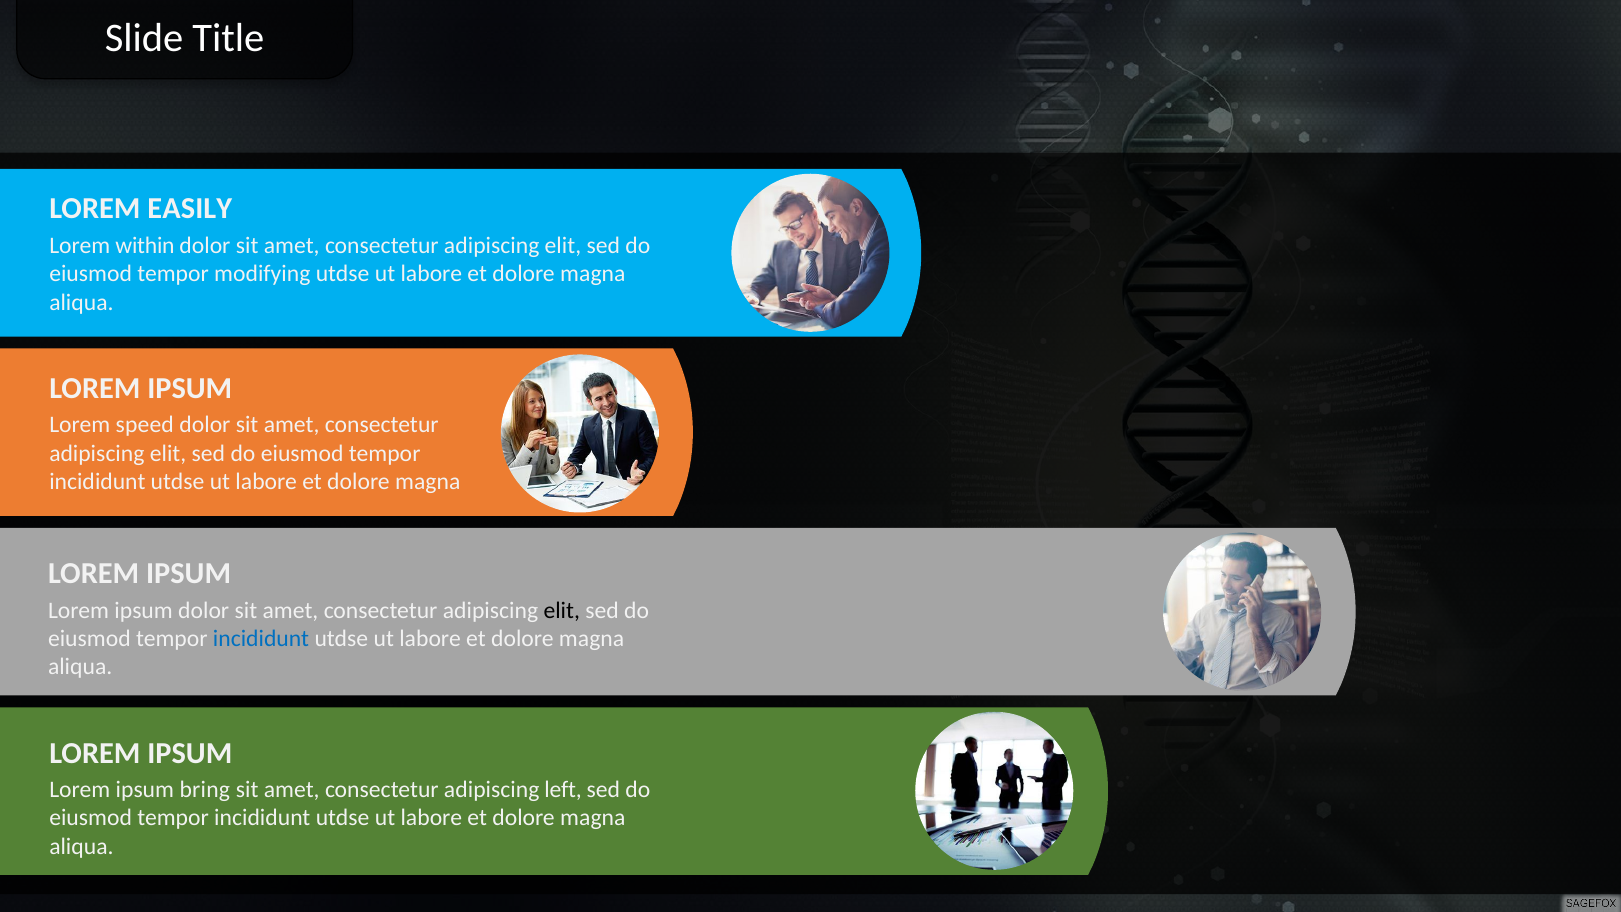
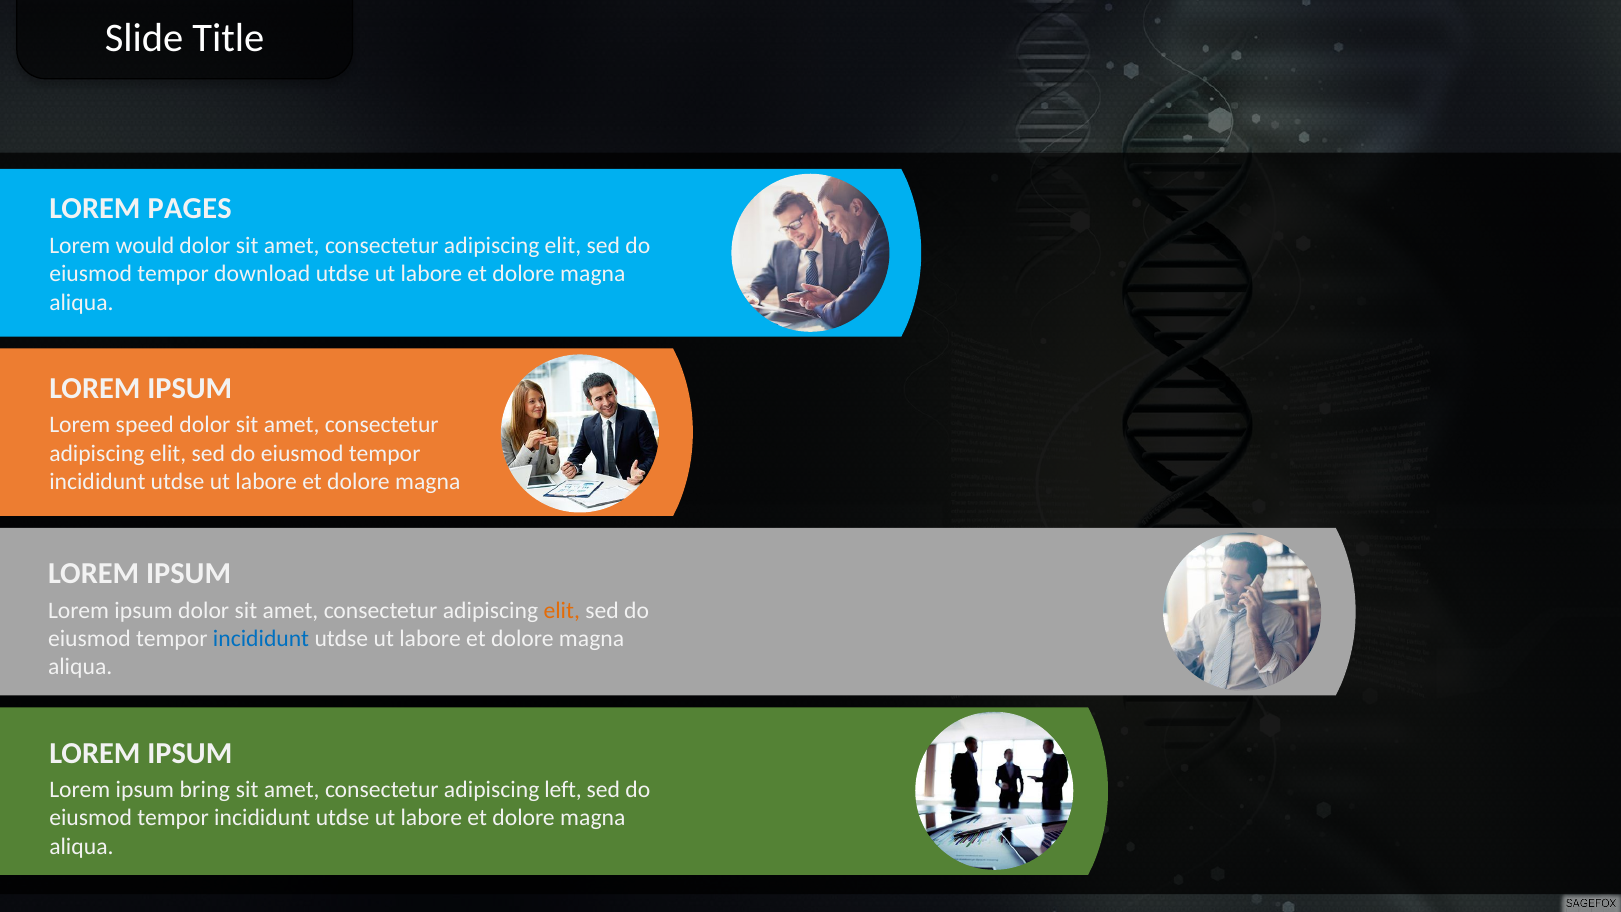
EASILY: EASILY -> PAGES (190, 209)
within: within -> would (145, 245)
modifying: modifying -> download (262, 274)
elit colour: black -> orange (562, 610)
